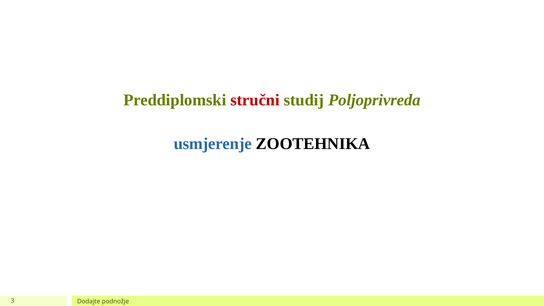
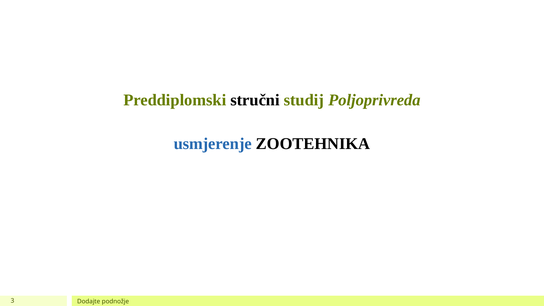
stručni colour: red -> black (255, 100)
